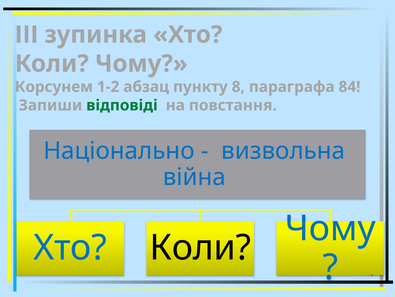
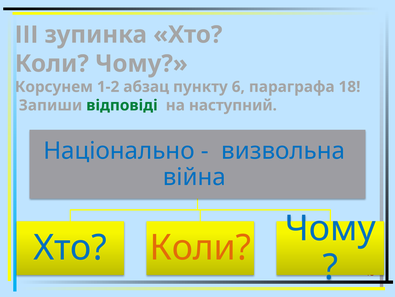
8: 8 -> 6 (238, 87)
84: 84 -> 18 (349, 87)
повстання: повстання -> наступний (233, 105)
Коли colour: black -> orange (200, 247)
